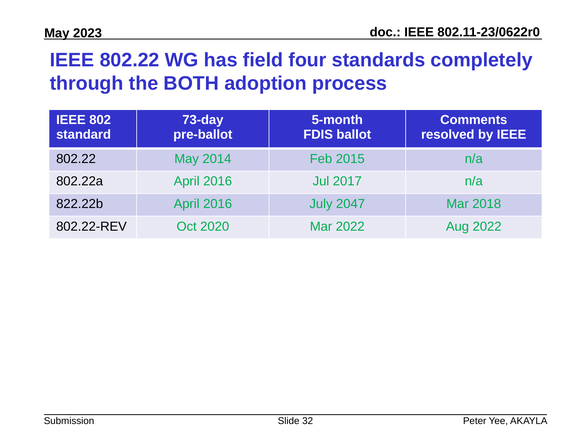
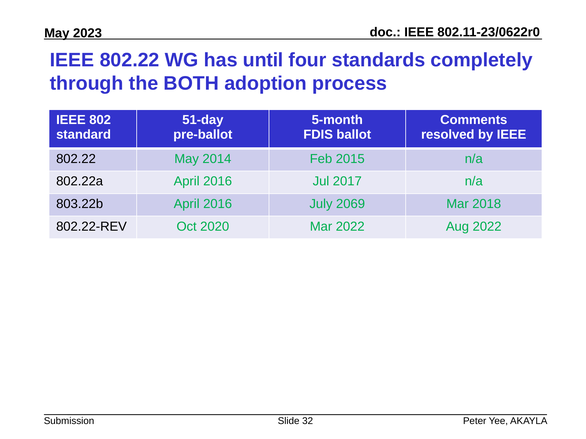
field: field -> until (263, 60)
73-day: 73-day -> 51-day (203, 120)
822.22b: 822.22b -> 803.22b (80, 204)
2047: 2047 -> 2069 (351, 204)
